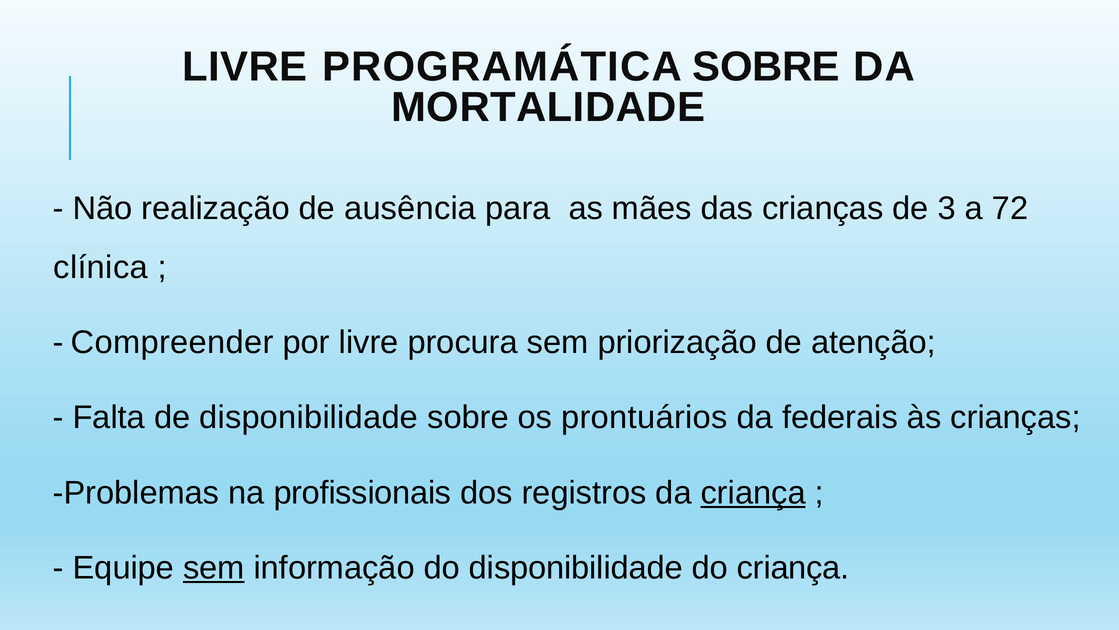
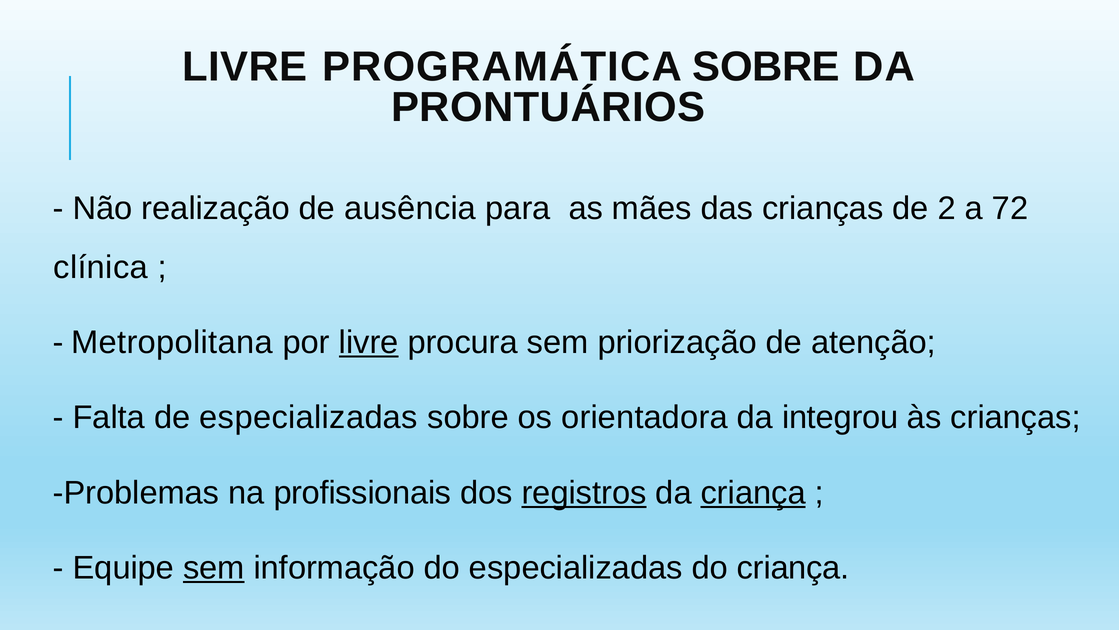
MORTALIDADE: MORTALIDADE -> PRONTUÁRIOS (548, 107)
3: 3 -> 2 (947, 208)
Compreender: Compreender -> Metropolitana (172, 342)
livre underline: none -> present (369, 342)
de disponibilidade: disponibilidade -> especializadas (309, 417)
prontuários: prontuários -> orientadora (644, 417)
federais: federais -> integrou (840, 417)
registros underline: none -> present (584, 492)
do disponibilidade: disponibilidade -> especializadas (576, 567)
